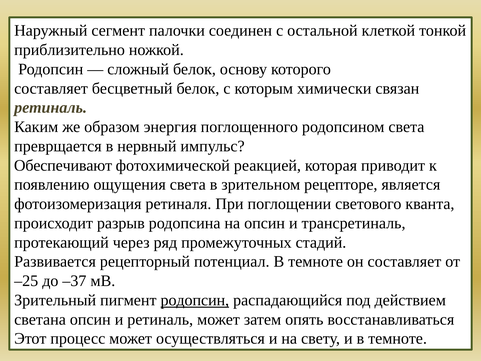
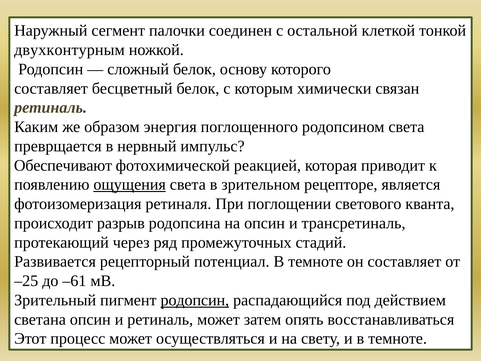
приблизительно: приблизительно -> двухконтурным (69, 50)
ощущения underline: none -> present (130, 185)
–37: –37 -> –61 (74, 281)
